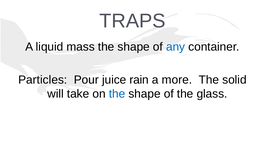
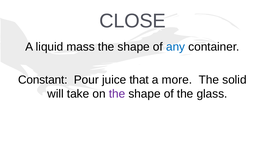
TRAPS: TRAPS -> CLOSE (133, 21)
Particles: Particles -> Constant (43, 80)
rain: rain -> that (139, 80)
the colour: blue -> purple (117, 94)
